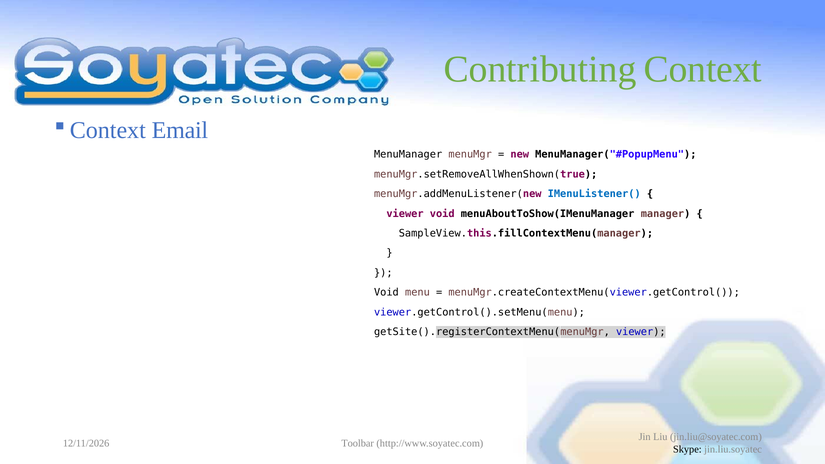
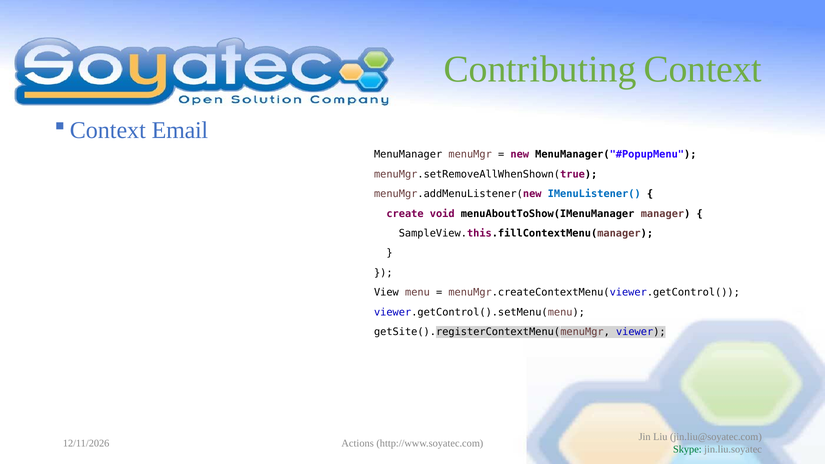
viewer: viewer -> create (405, 214)
Void: Void -> View (386, 293)
Toolbar: Toolbar -> Actions (358, 443)
Skype colour: black -> green (687, 449)
